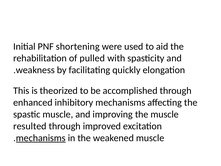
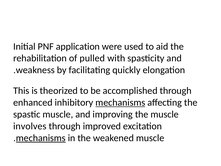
shortening: shortening -> application (78, 46)
mechanisms underline: none -> present (120, 102)
resulted: resulted -> involves (30, 126)
